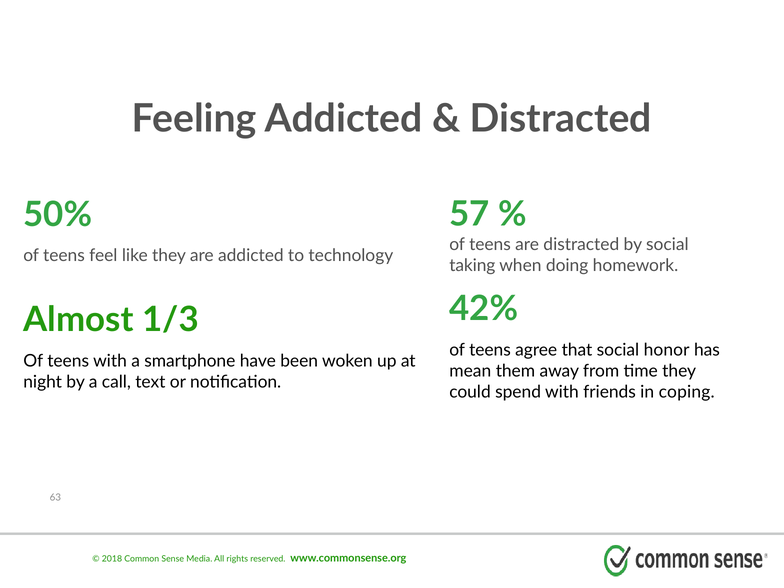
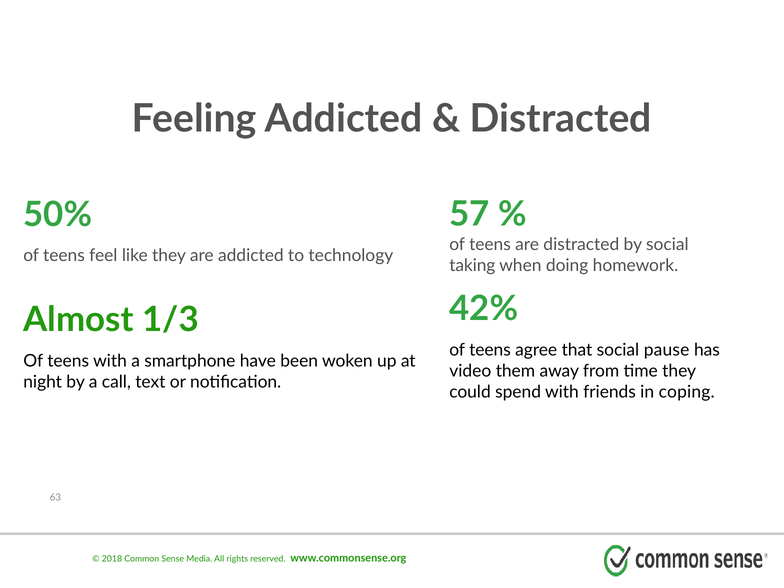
honor: honor -> pause (667, 350)
mean: mean -> video (470, 371)
